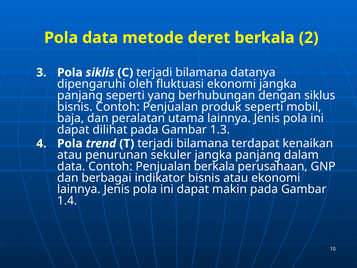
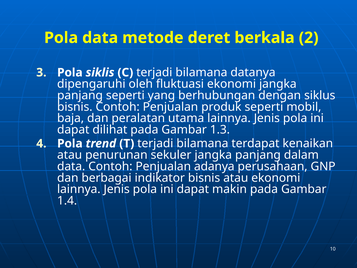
Penjualan berkala: berkala -> adanya (214, 166)
